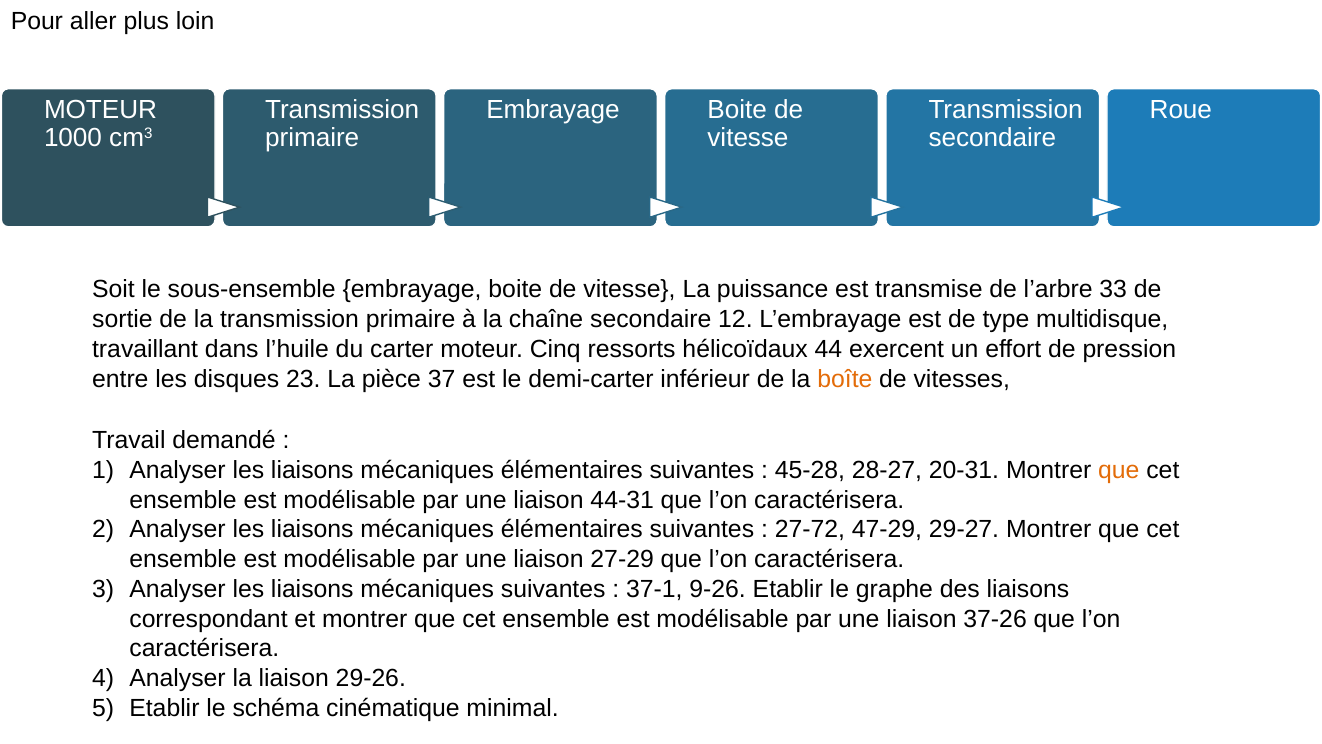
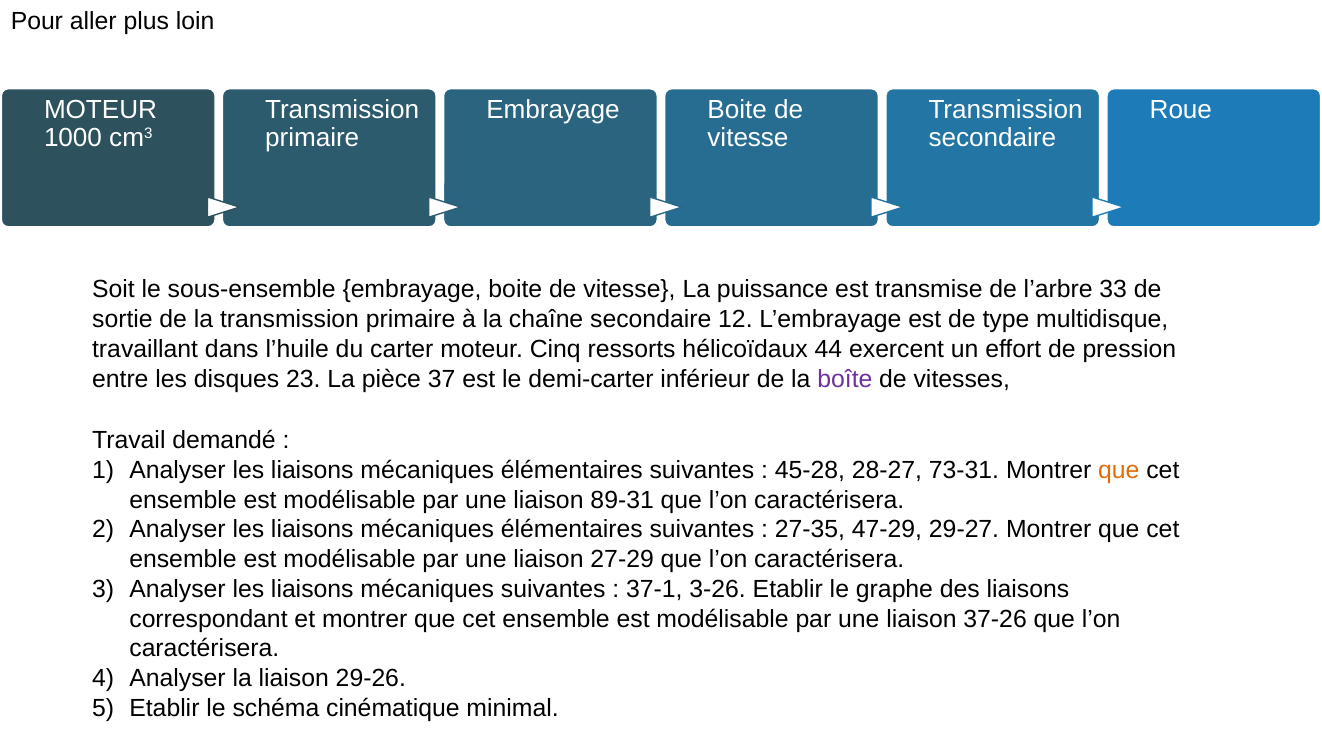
boîte colour: orange -> purple (845, 379)
20-31: 20-31 -> 73-31 (964, 470)
44-31: 44-31 -> 89-31 (622, 500)
27-72: 27-72 -> 27-35 (810, 529)
9-26: 9-26 -> 3-26 (718, 589)
